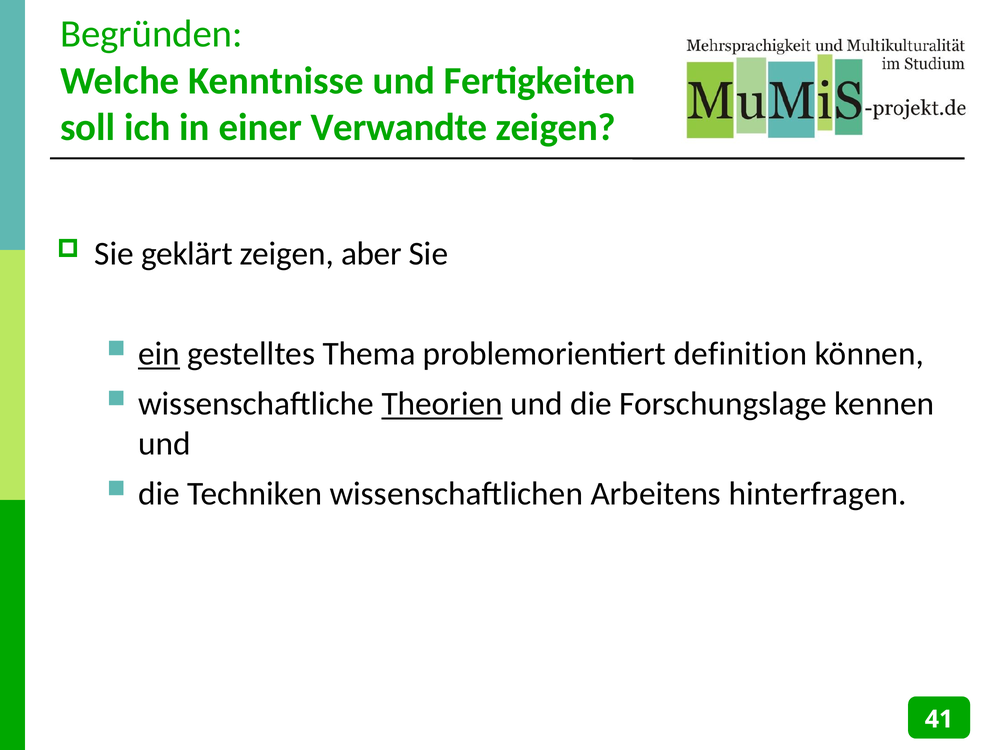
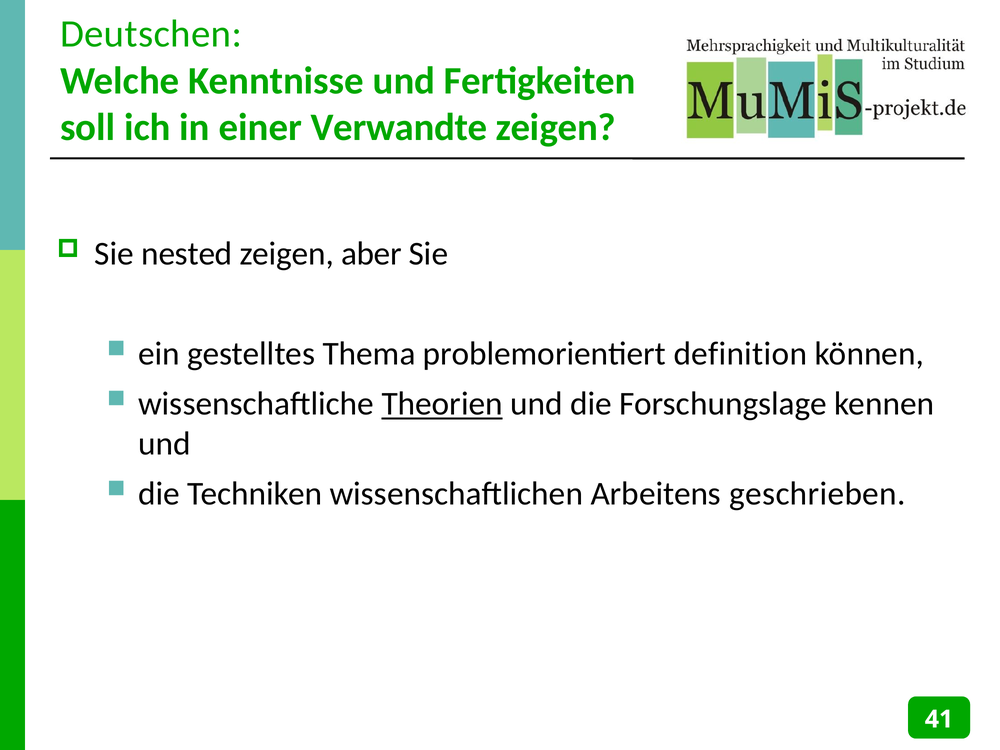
Begründen: Begründen -> Deutschen (151, 34)
geklärt: geklärt -> nested (187, 254)
ein underline: present -> none (159, 354)
hinterfragen: hinterfragen -> geschrieben (817, 494)
